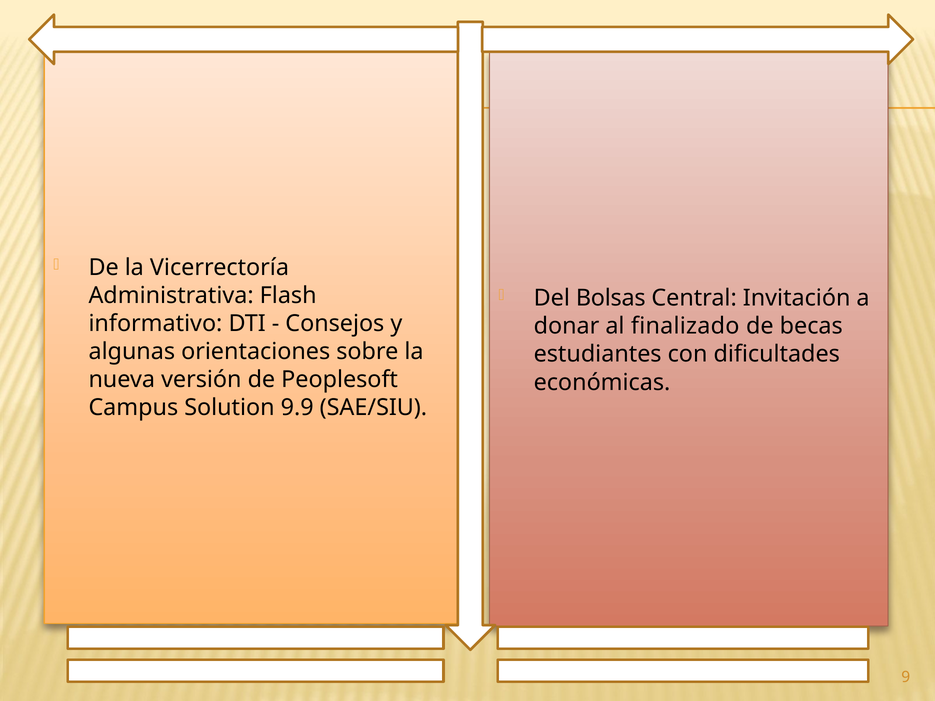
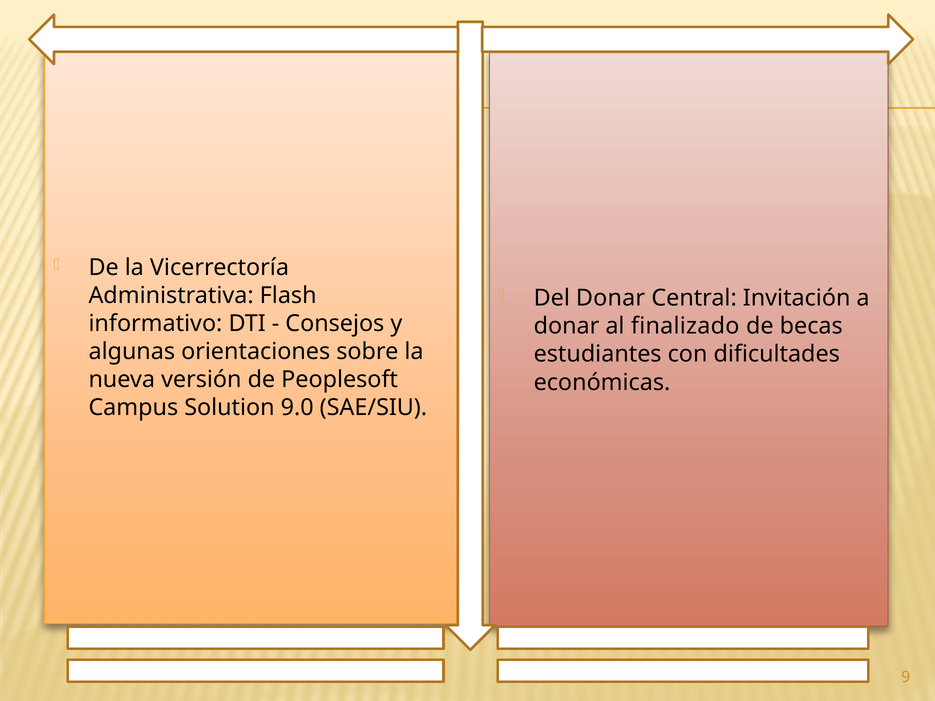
Del Bolsas: Bolsas -> Donar (611, 298)
9.9: 9.9 -> 9.0 (297, 408)
